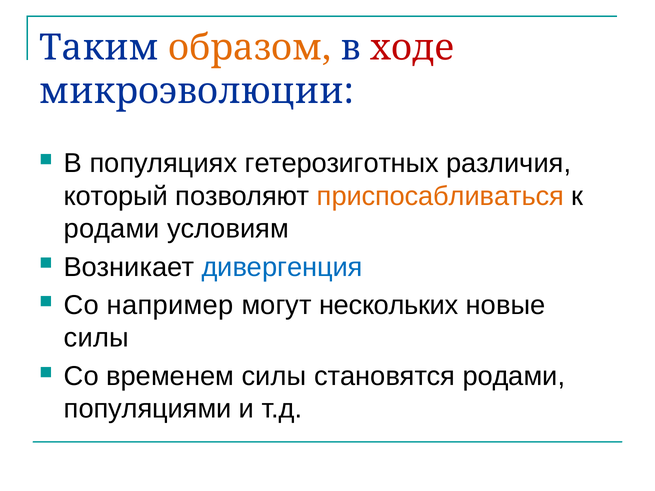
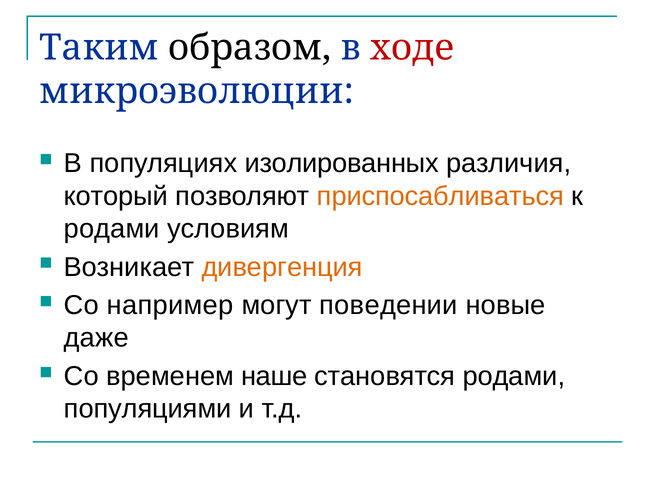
образом colour: orange -> black (250, 48)
гетерозиготных: гетерозиготных -> изолированных (342, 163)
дивергенция colour: blue -> orange (282, 267)
нескольких: нескольких -> поведении (389, 305)
силы: силы -> даже (96, 338)
временем силы: силы -> наше (274, 376)
